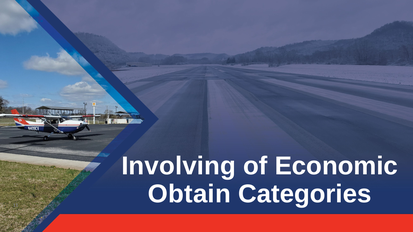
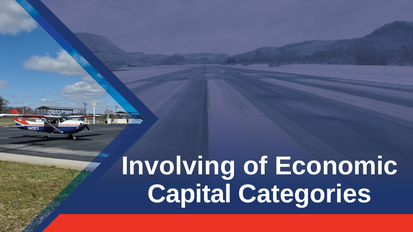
Obtain: Obtain -> Capital (190, 194)
